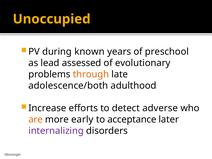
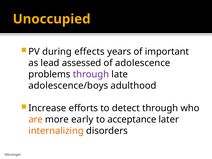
known: known -> effects (89, 52)
preschool: preschool -> important (167, 52)
evolutionary: evolutionary -> adolescence (143, 63)
through colour: orange -> purple (91, 74)
adolescence/both: adolescence/both -> adolescence/boys (68, 86)
detect adverse: adverse -> through (160, 108)
internalizing colour: purple -> orange (56, 131)
